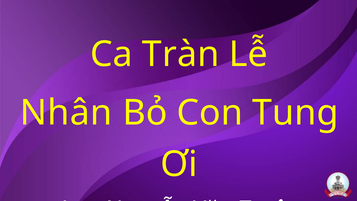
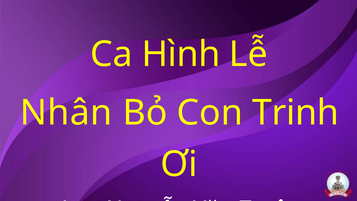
Tràn: Tràn -> Hình (181, 54)
Tung: Tung -> Trinh (296, 113)
